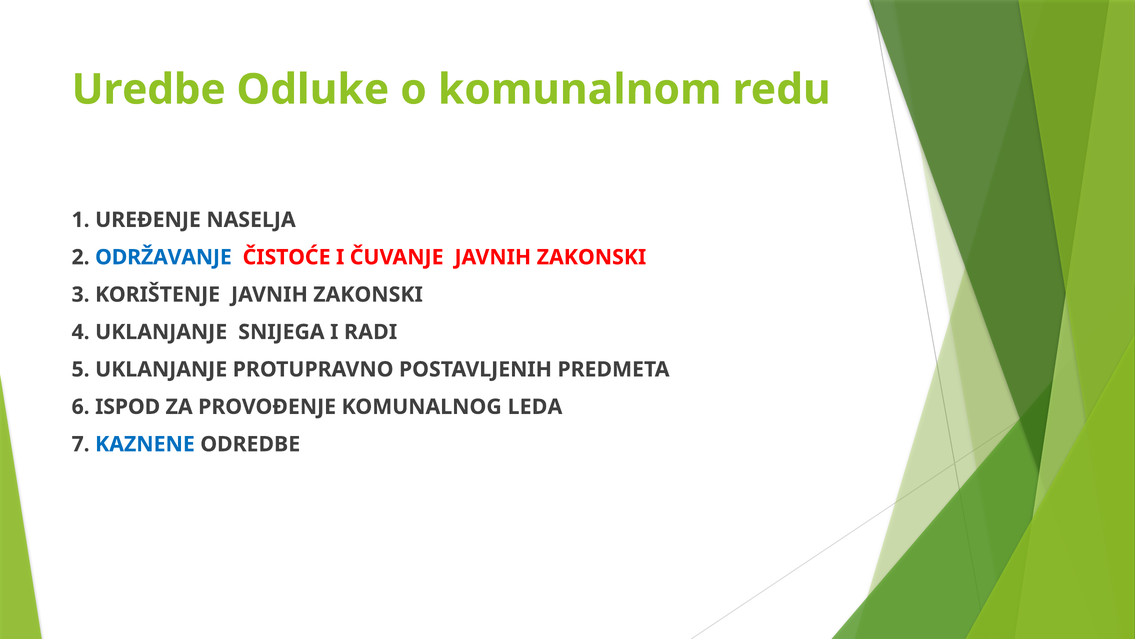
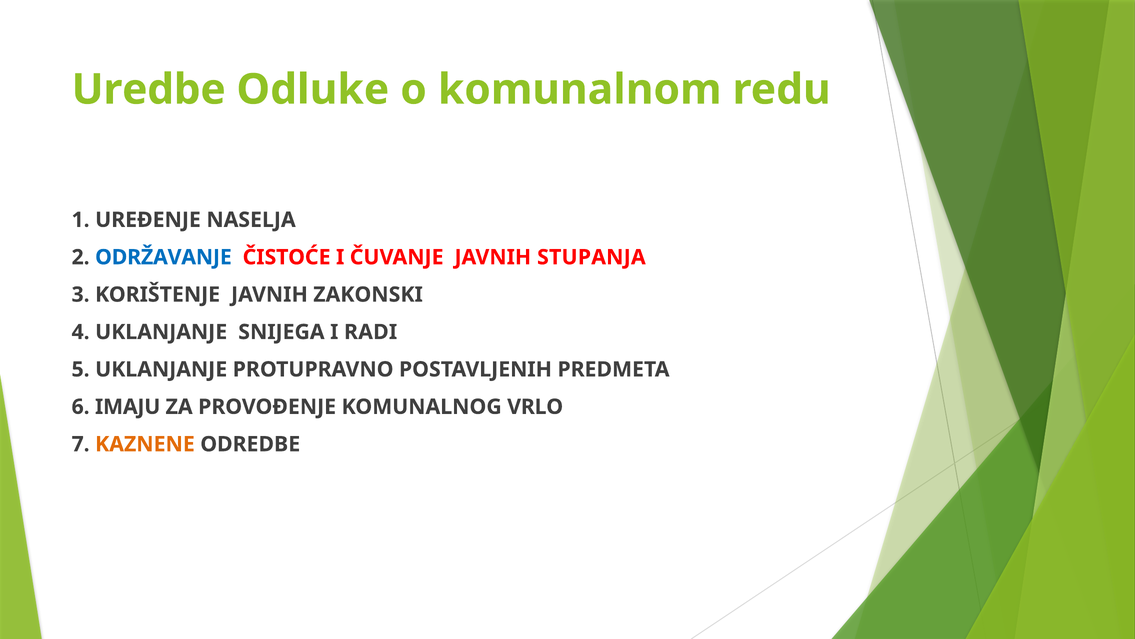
ČUVANJE JAVNIH ZAKONSKI: ZAKONSKI -> STUPANJA (591, 257)
ISPOD: ISPOD -> IMAJU (128, 406)
LEDA: LEDA -> VRLO (535, 406)
KAZNENE colour: blue -> orange (145, 444)
